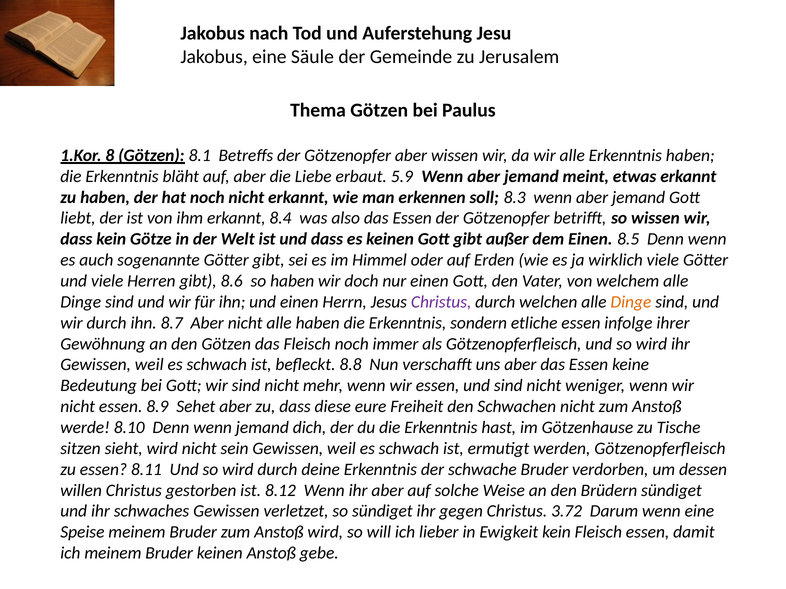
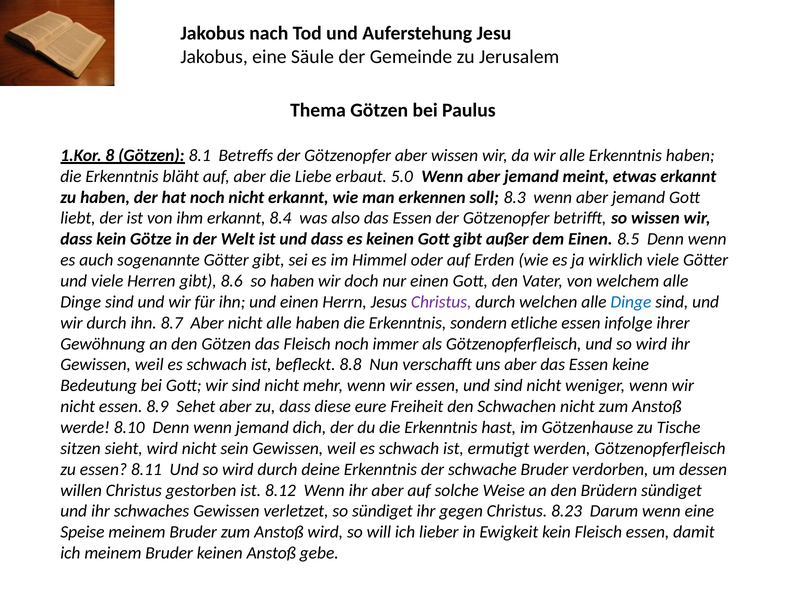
5.9: 5.9 -> 5.0 (402, 176)
Dinge colour: orange -> blue (631, 302)
3.72: 3.72 -> 8.23 (567, 512)
